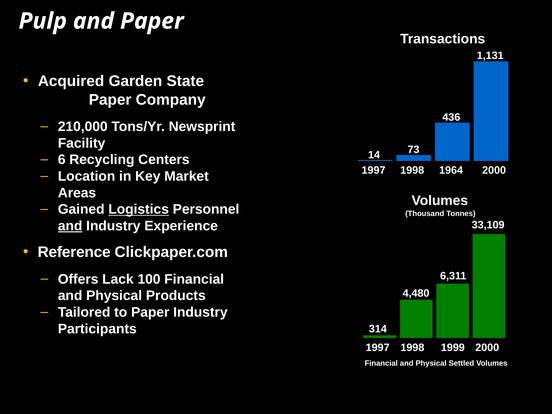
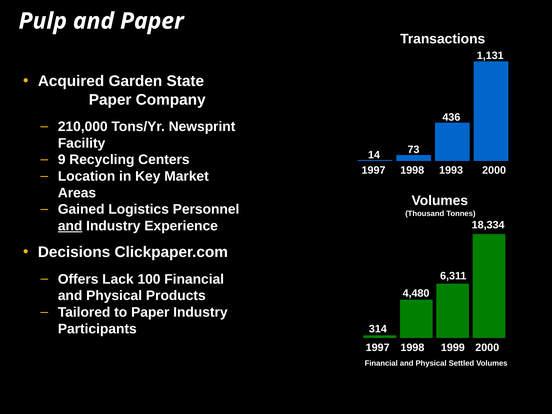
6: 6 -> 9 (62, 160)
1964: 1964 -> 1993 (451, 170)
Logistics underline: present -> none (139, 209)
33,109: 33,109 -> 18,334 (488, 225)
Reference: Reference -> Decisions (74, 252)
